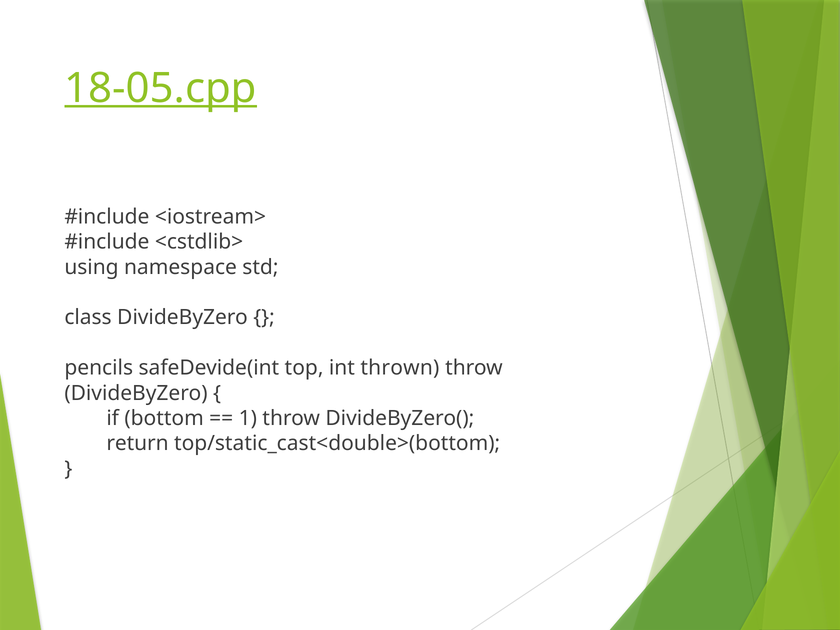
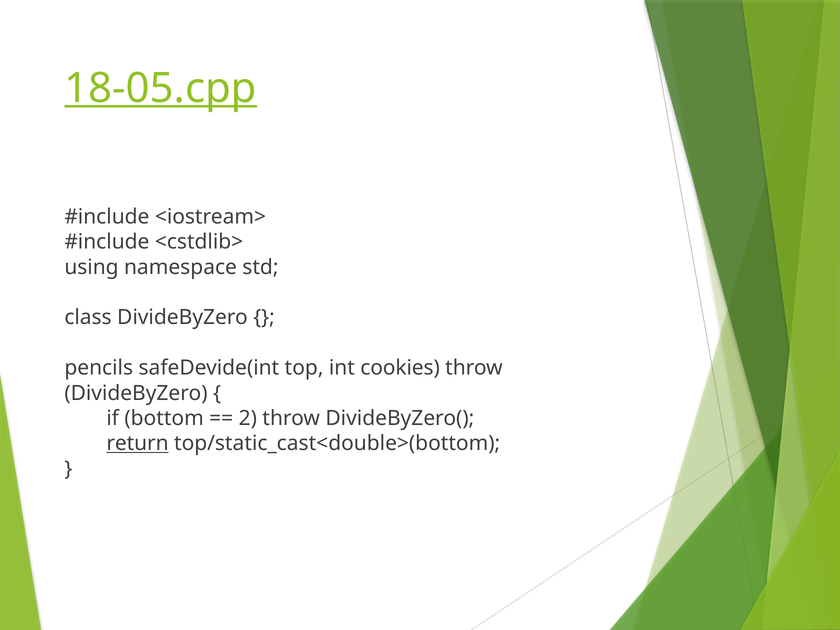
thrown: thrown -> cookies (400, 368)
1: 1 -> 2 (248, 418)
return underline: none -> present (138, 444)
